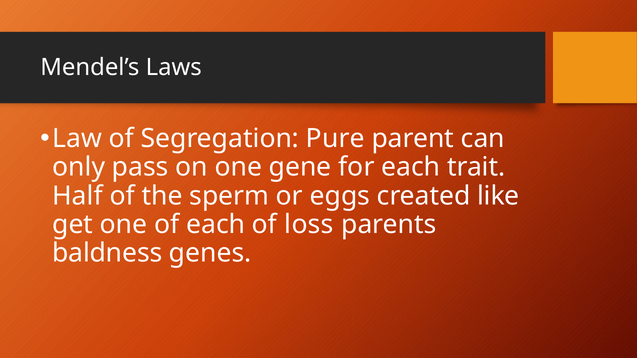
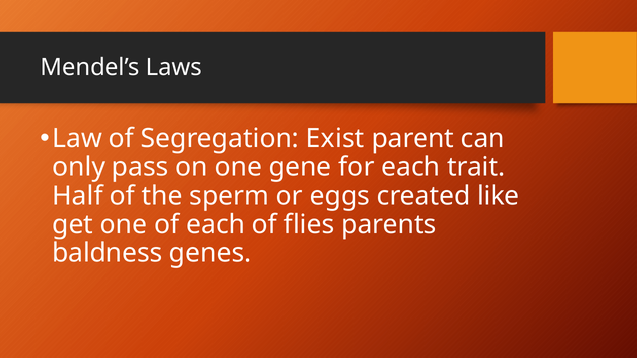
Pure: Pure -> Exist (335, 139)
loss: loss -> flies (309, 225)
